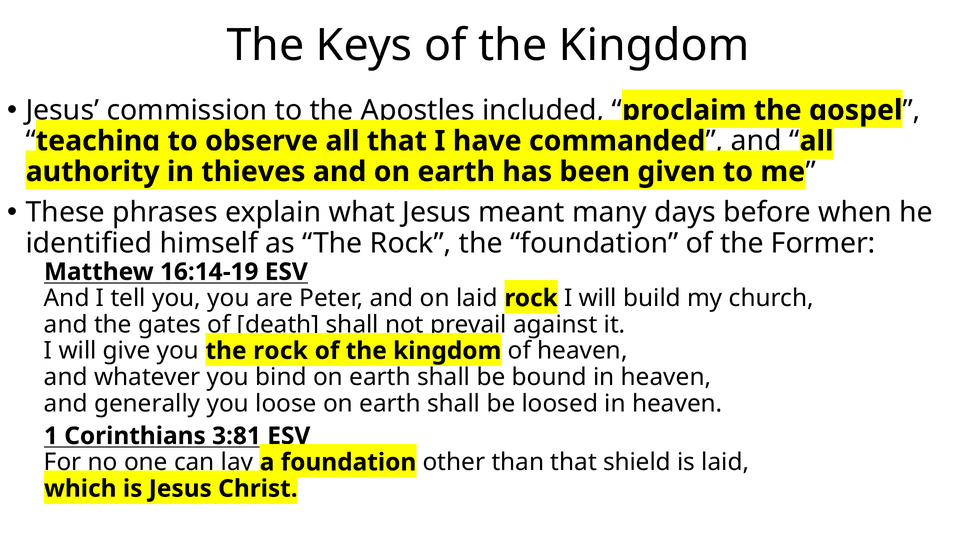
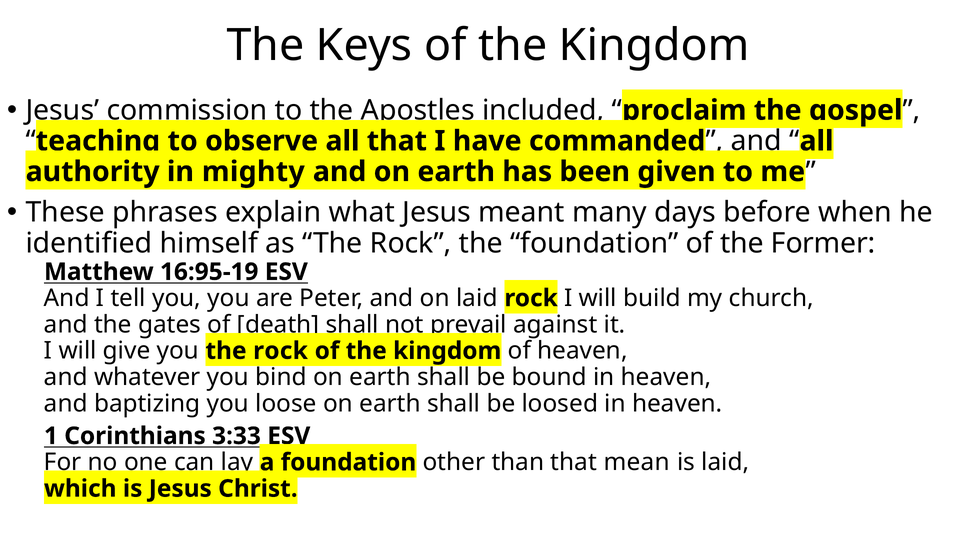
thieves: thieves -> mighty (253, 172)
16:14-19: 16:14-19 -> 16:95-19 (209, 272)
generally: generally -> baptizing (147, 404)
3:81: 3:81 -> 3:33 (236, 436)
shield: shield -> mean (637, 463)
